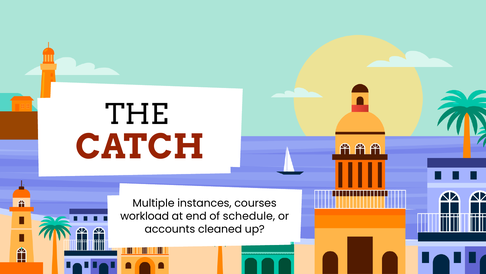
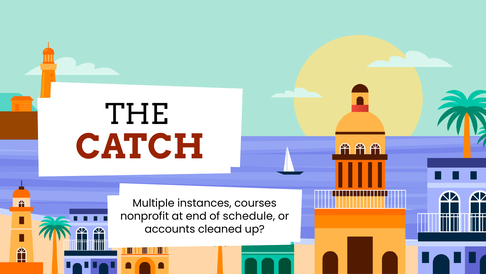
workload: workload -> nonprofit (145, 216)
